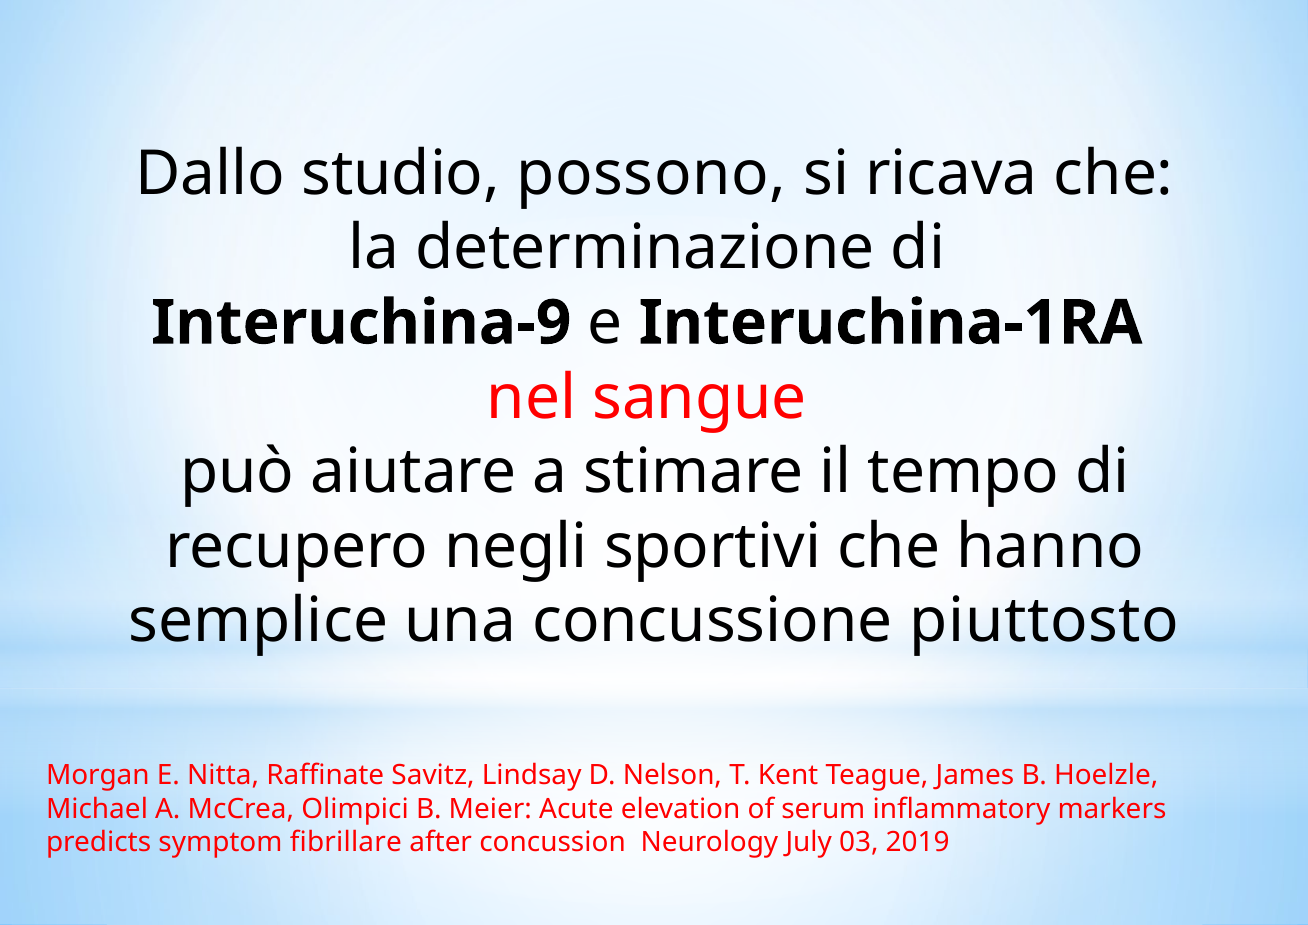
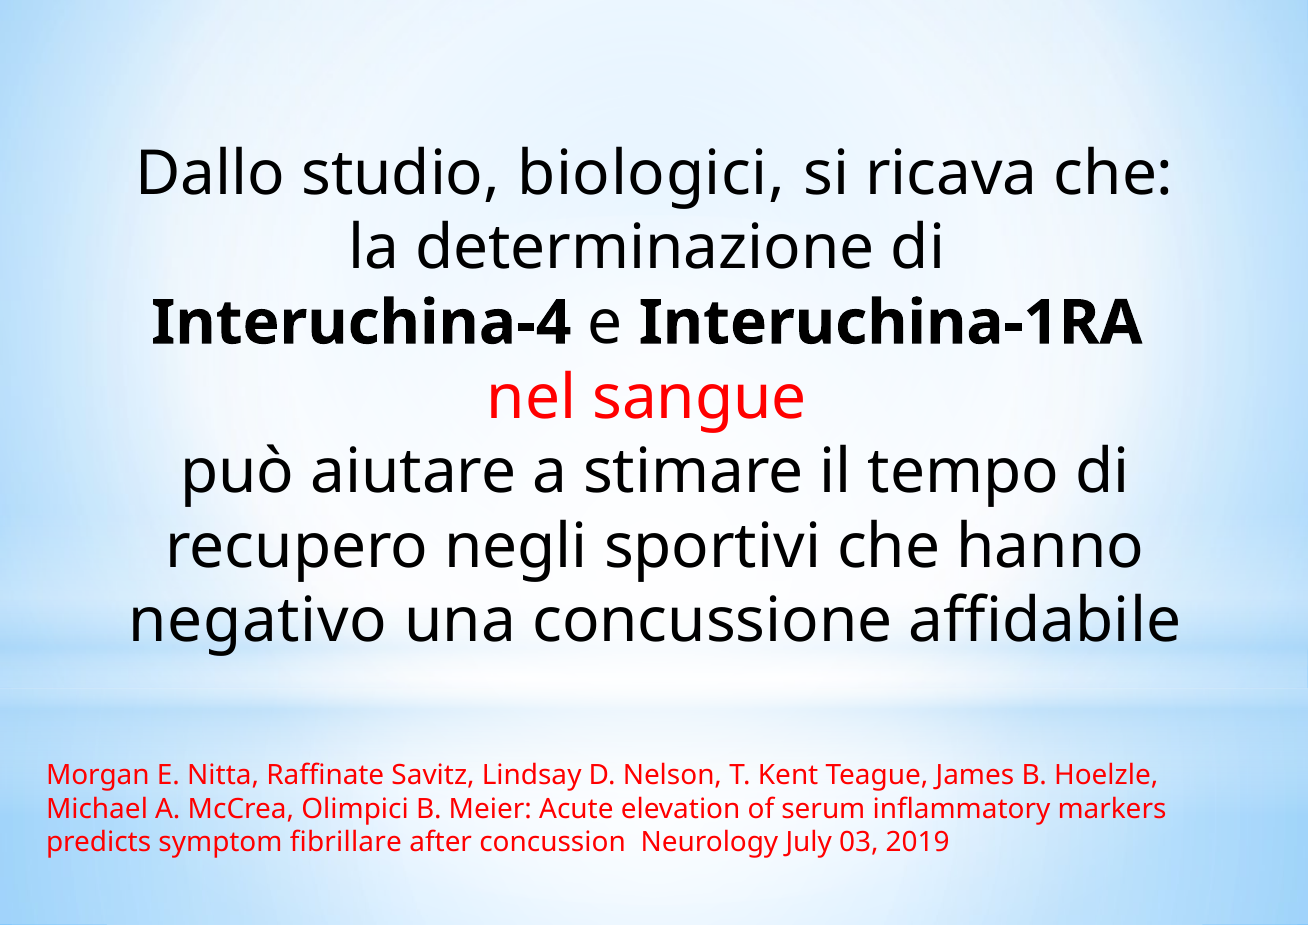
possono: possono -> biologici (651, 174)
Interuchina-9: Interuchina-9 -> Interuchina-4 (361, 323)
semplice: semplice -> negativo (258, 621)
piuttosto: piuttosto -> affidabile (1045, 621)
